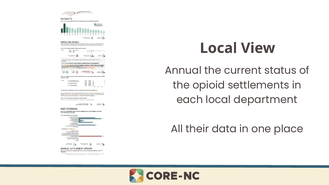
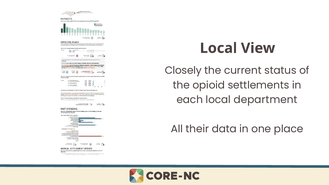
Annual: Annual -> Closely (183, 71)
